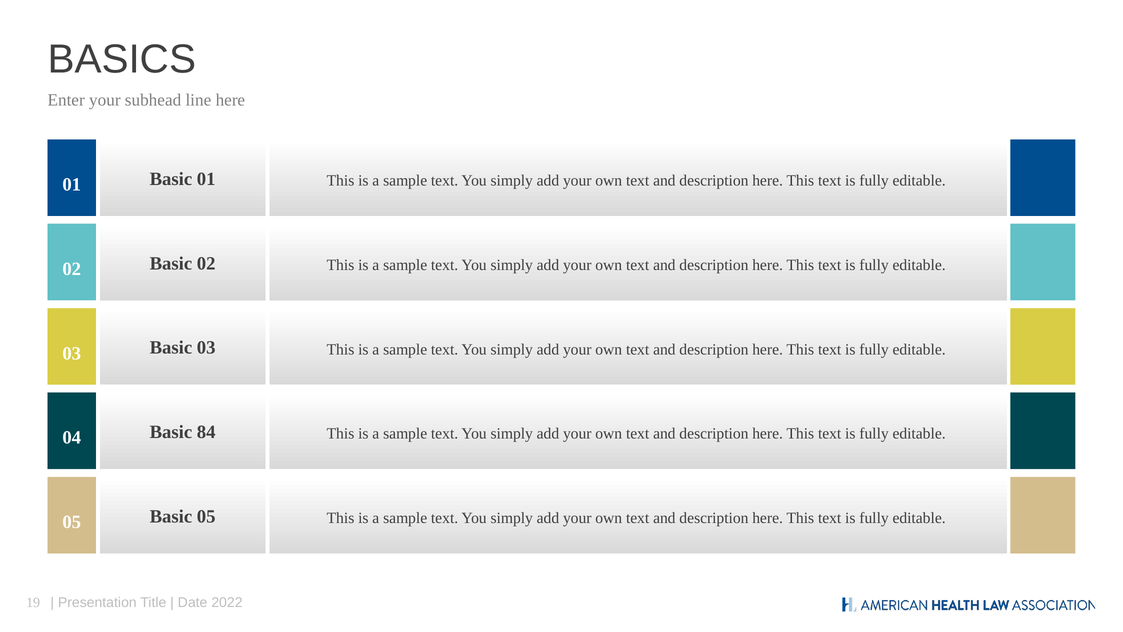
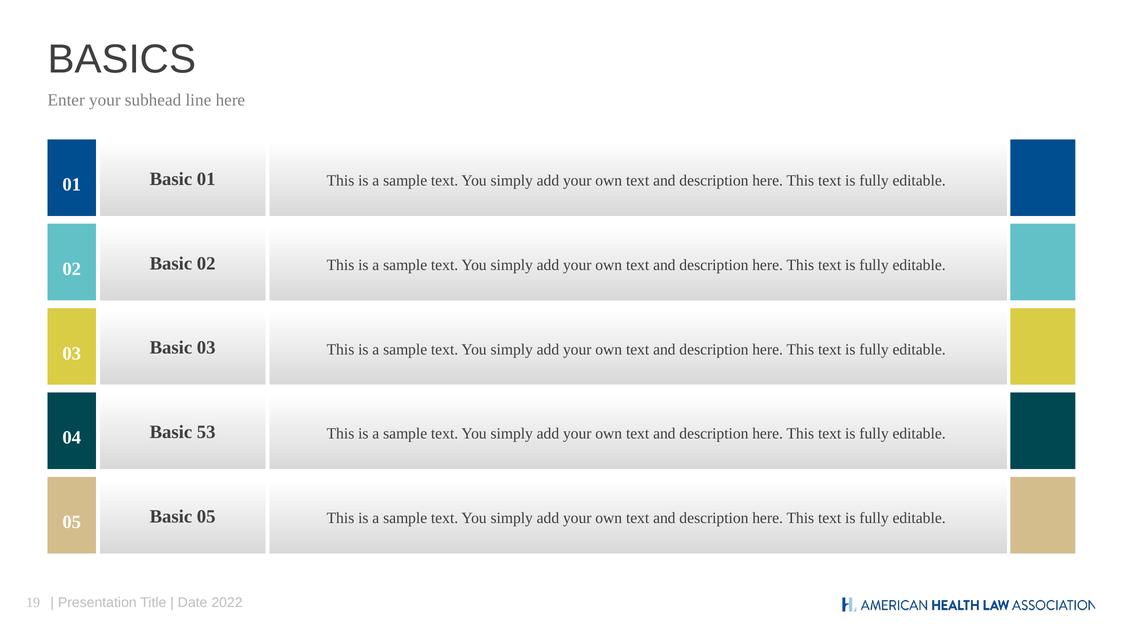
84: 84 -> 53 (206, 432)
